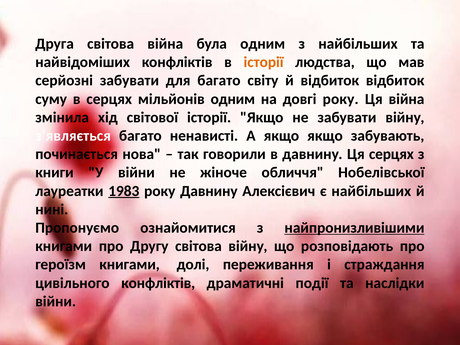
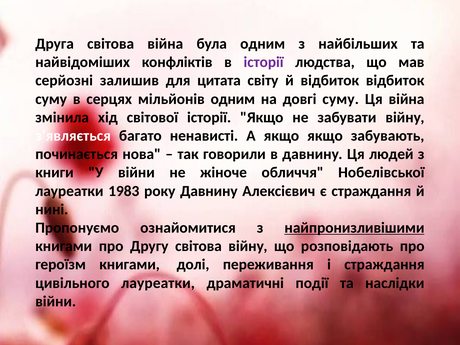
історії colour: orange -> purple (264, 62)
серйозні забувати: забувати -> залишив (129, 81)
для багато: багато -> цитата (219, 81)
довгі року: року -> суму (341, 99)
Ця серцях: серцях -> людей (391, 154)
1983 underline: present -> none (124, 191)
є найбільших: найбільших -> страждання (371, 191)
цивільного конфліктів: конфліктів -> лауреатки (158, 283)
